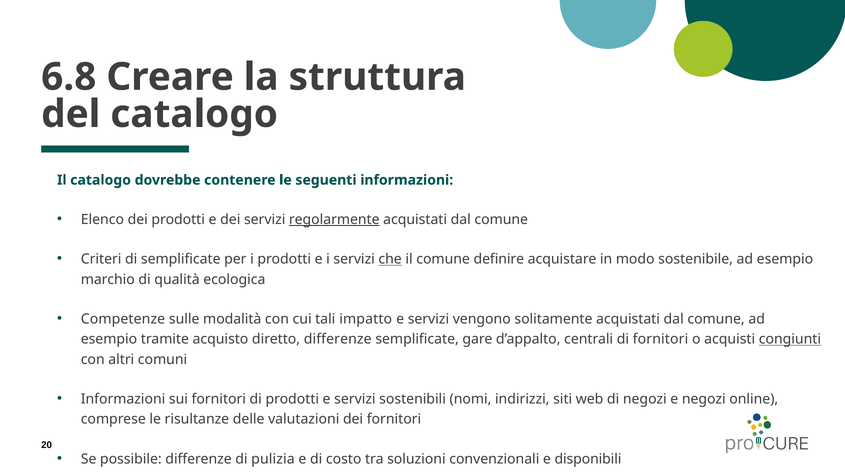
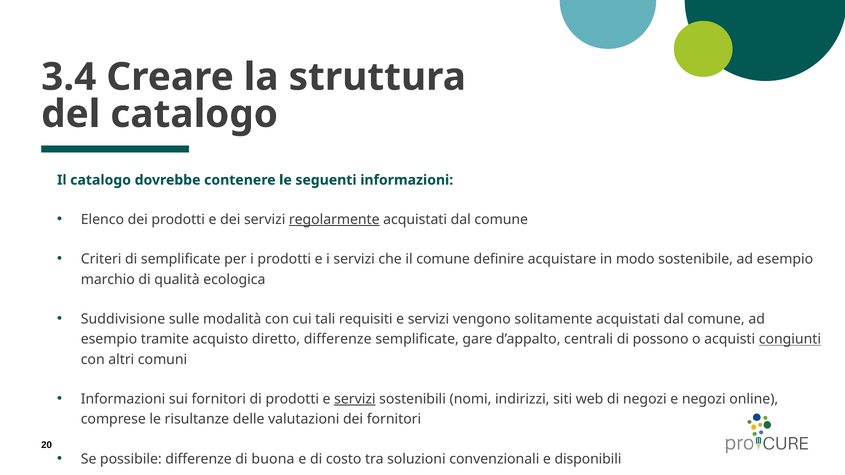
6.8: 6.8 -> 3.4 (69, 77)
che underline: present -> none (390, 259)
Competenze: Competenze -> Suddivisione (123, 319)
impatto: impatto -> requisiti (366, 319)
di fornitori: fornitori -> possono (661, 339)
servizi underline: none -> present (355, 399)
pulizia: pulizia -> buona (273, 459)
